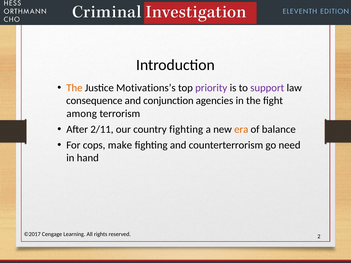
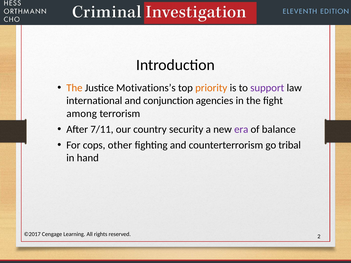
priority colour: purple -> orange (211, 88)
consequence: consequence -> international (94, 101)
2/11: 2/11 -> 7/11 (102, 129)
country fighting: fighting -> security (186, 129)
era colour: orange -> purple (241, 129)
make: make -> other (120, 145)
need: need -> tribal (290, 145)
